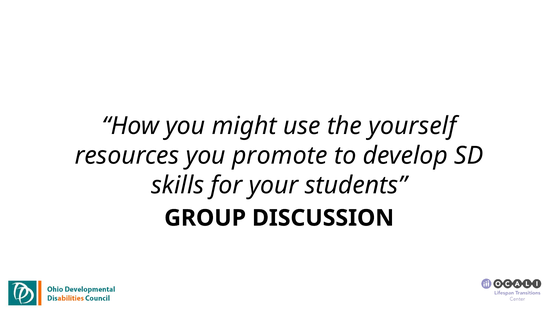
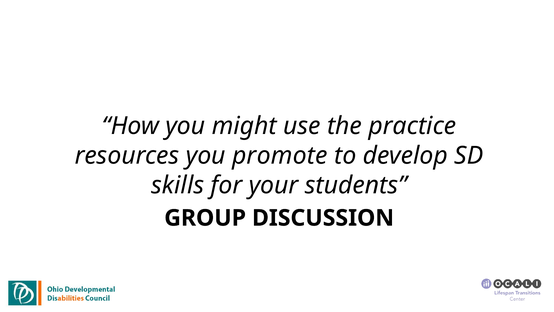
yourself: yourself -> practice (412, 126)
